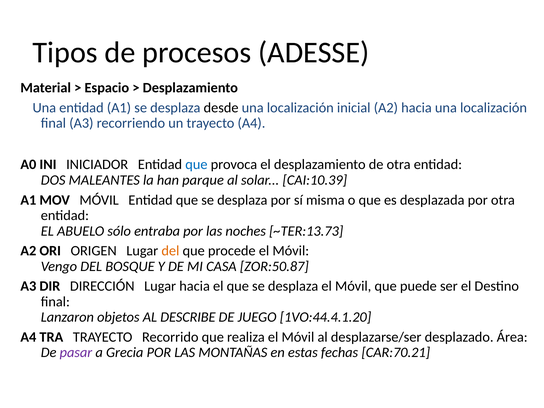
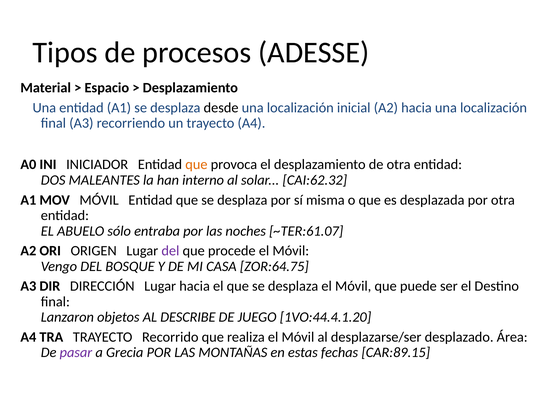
que colour: blue -> orange (196, 165)
parque: parque -> interno (203, 180)
CAI:10.39: CAI:10.39 -> CAI:62.32 (315, 180)
~TER:13.73: ~TER:13.73 -> ~TER:61.07 (306, 231)
del colour: orange -> purple (170, 251)
ZOR:50.87: ZOR:50.87 -> ZOR:64.75 (274, 266)
CAR:70.21: CAR:70.21 -> CAR:89.15 (396, 353)
